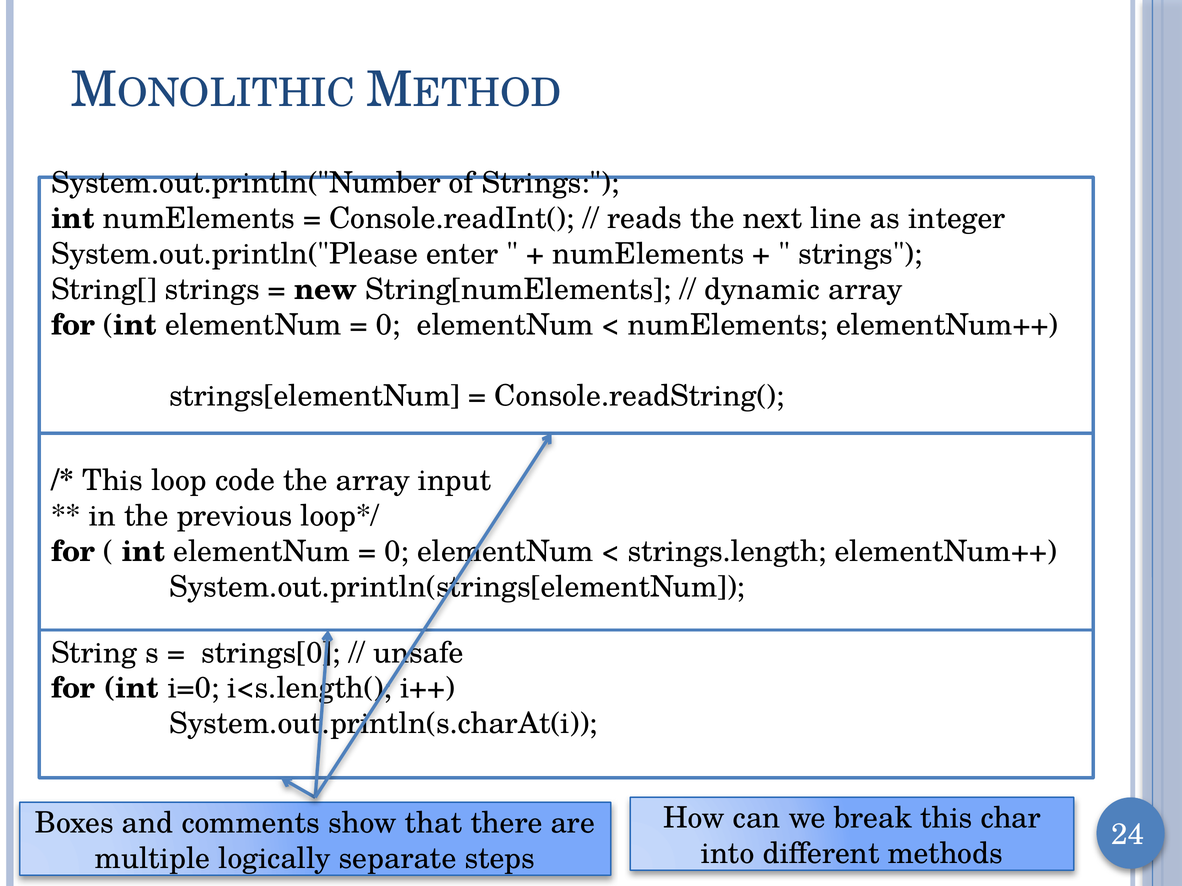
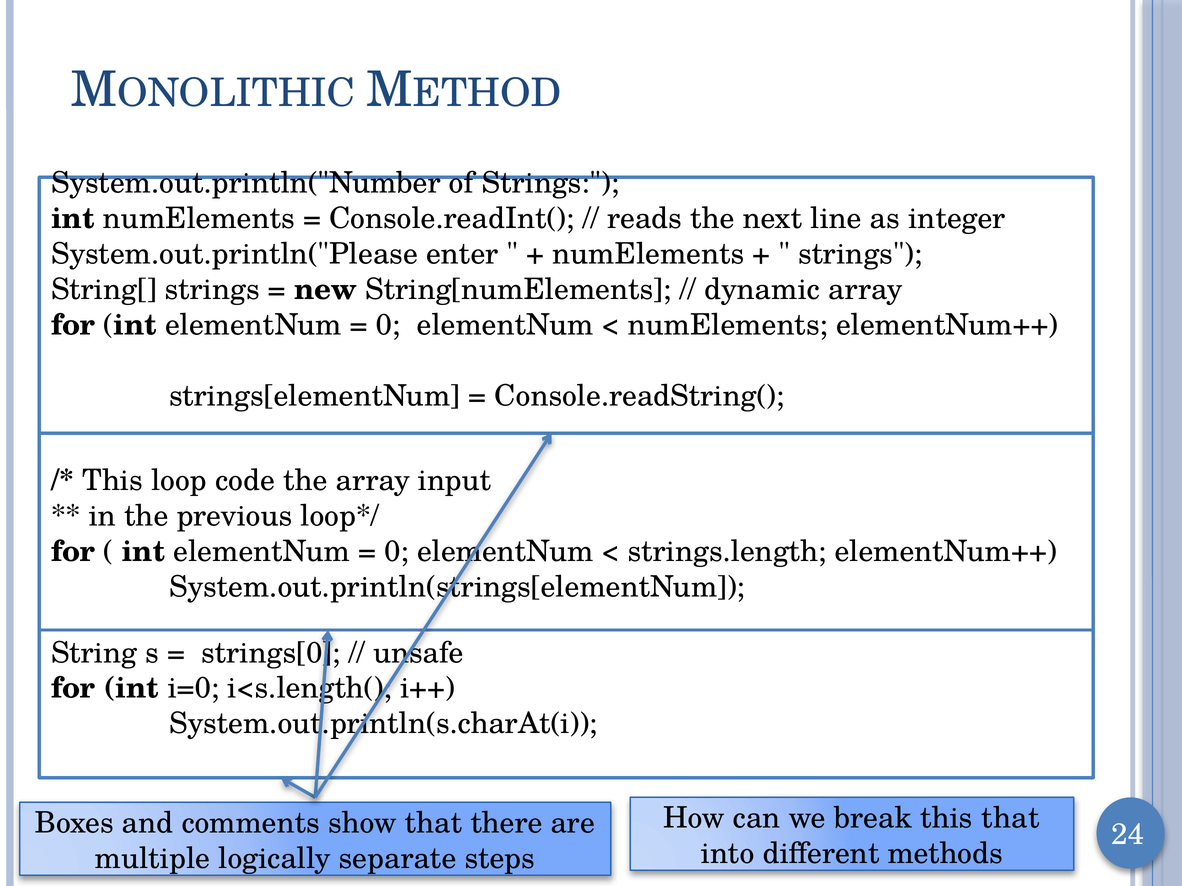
this char: char -> that (1010, 819)
